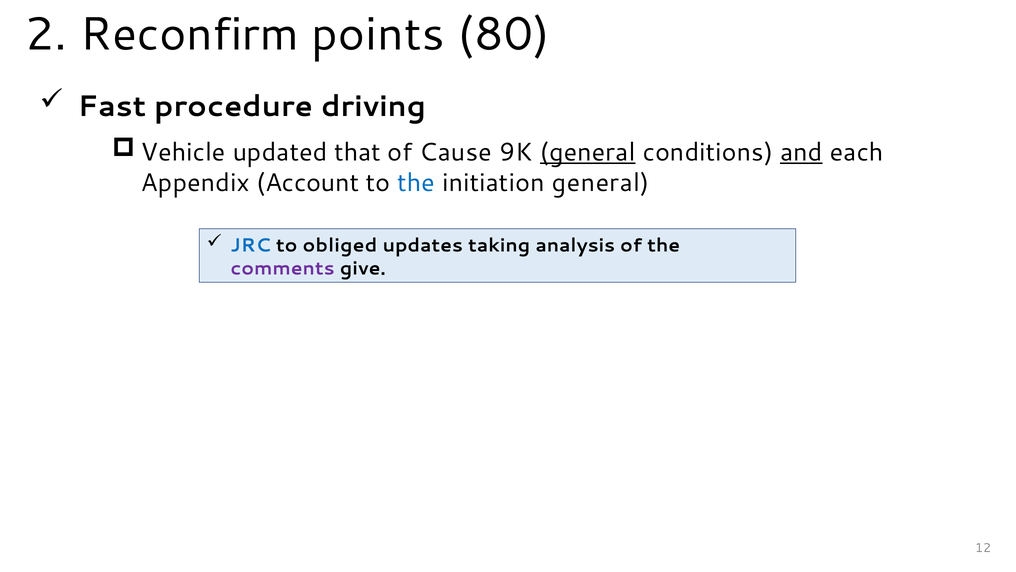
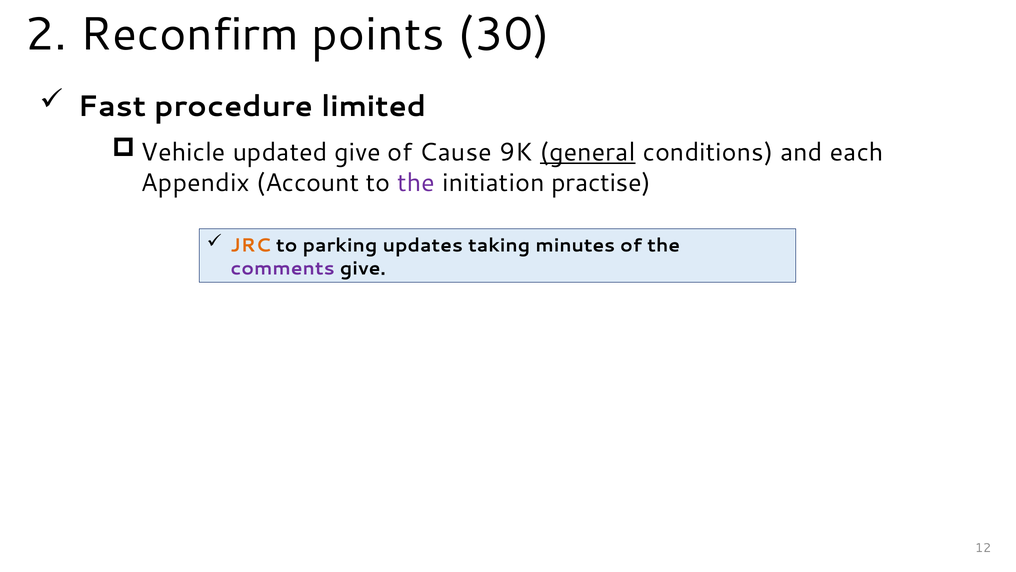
80: 80 -> 30 (504, 34)
driving: driving -> limited (374, 106)
updated that: that -> give (358, 152)
and underline: present -> none (801, 152)
the colour: blue -> purple (416, 183)
initiation general: general -> practise (601, 183)
JRC colour: blue -> orange (251, 245)
obliged: obliged -> parking (340, 245)
analysis: analysis -> minutes (575, 245)
